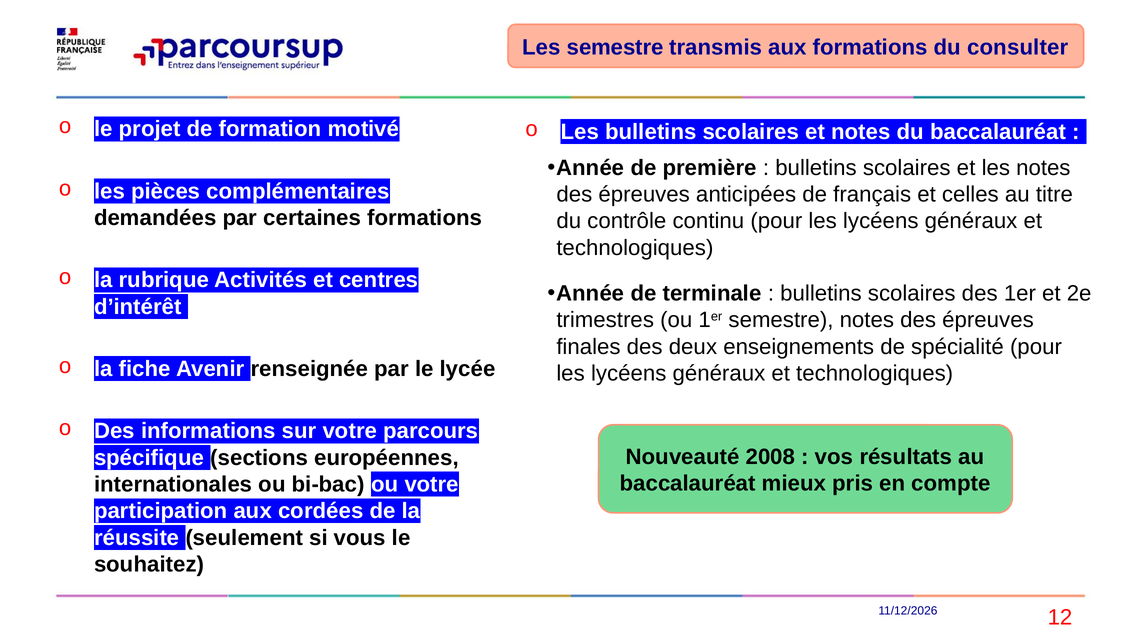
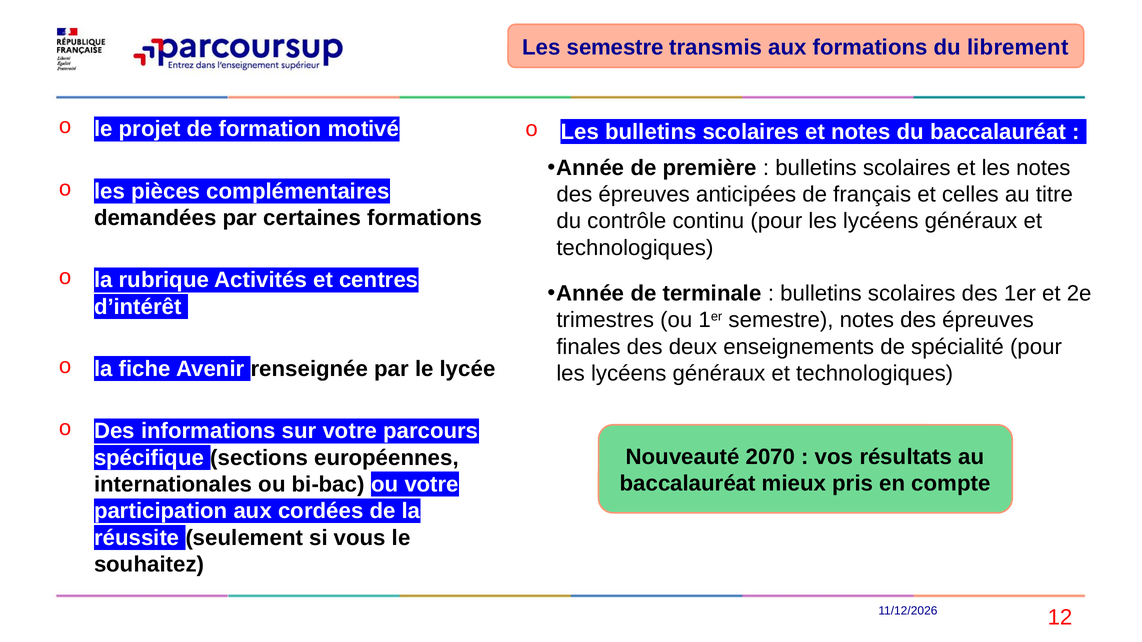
consulter: consulter -> librement (1018, 47)
2008: 2008 -> 2070 (770, 457)
